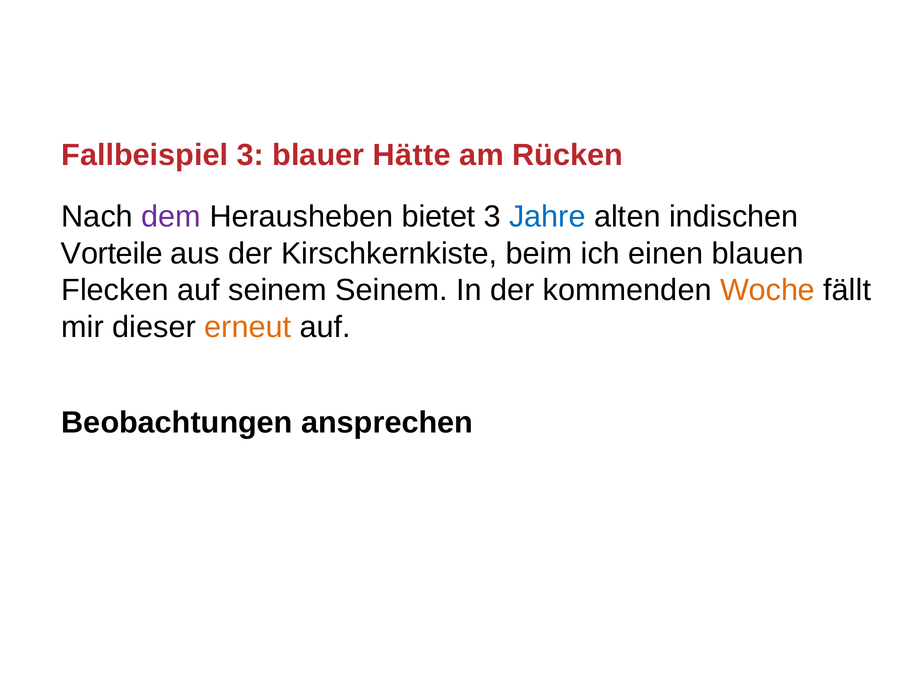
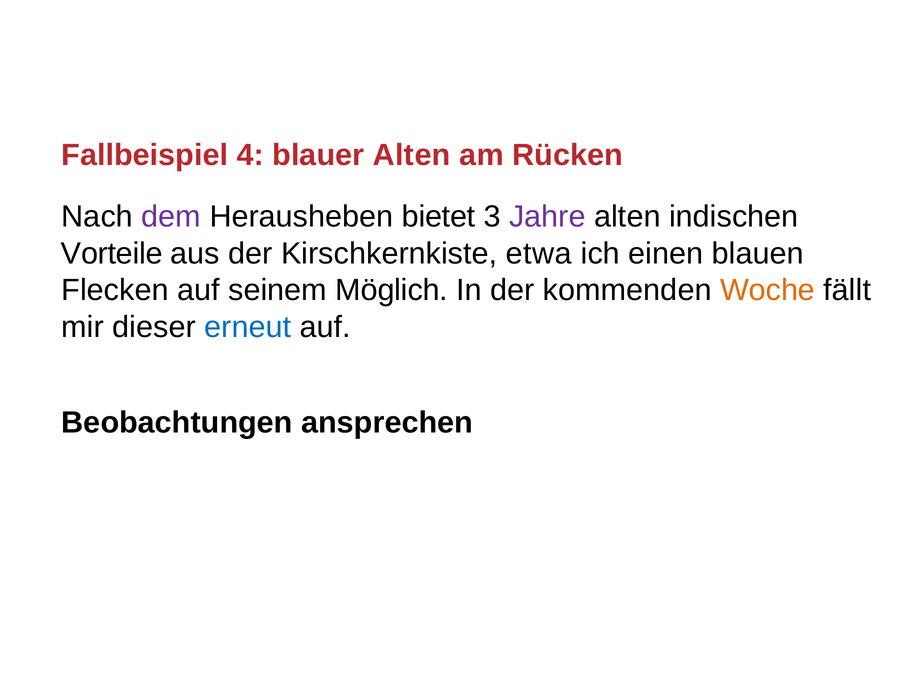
Fallbeispiel 3: 3 -> 4 (250, 155)
blauer Hätte: Hätte -> Alten (412, 155)
Jahre colour: blue -> purple (547, 217)
beim: beim -> etwa (539, 254)
seinem Seinem: Seinem -> Möglich (392, 290)
erneut colour: orange -> blue (248, 327)
